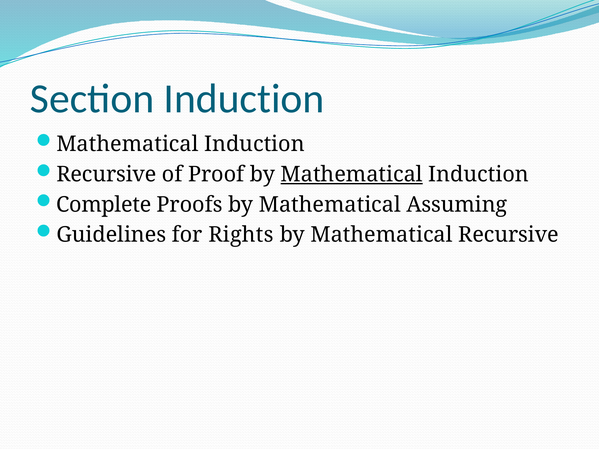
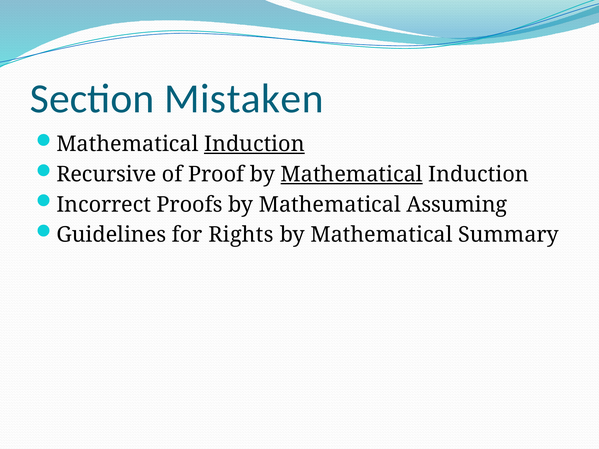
Section Induction: Induction -> Mistaken (244, 99)
Induction underline: none -> present (254, 144)
Complete: Complete -> Incorrect (104, 205)
Mathematical Recursive: Recursive -> Summary (509, 235)
